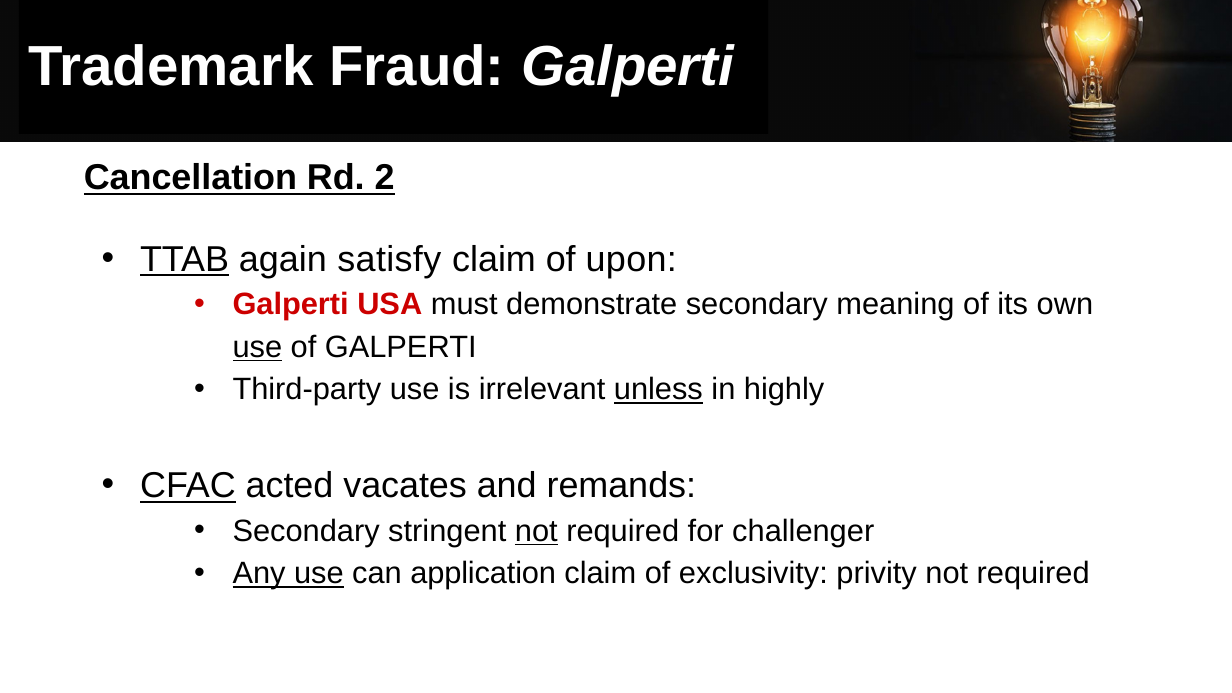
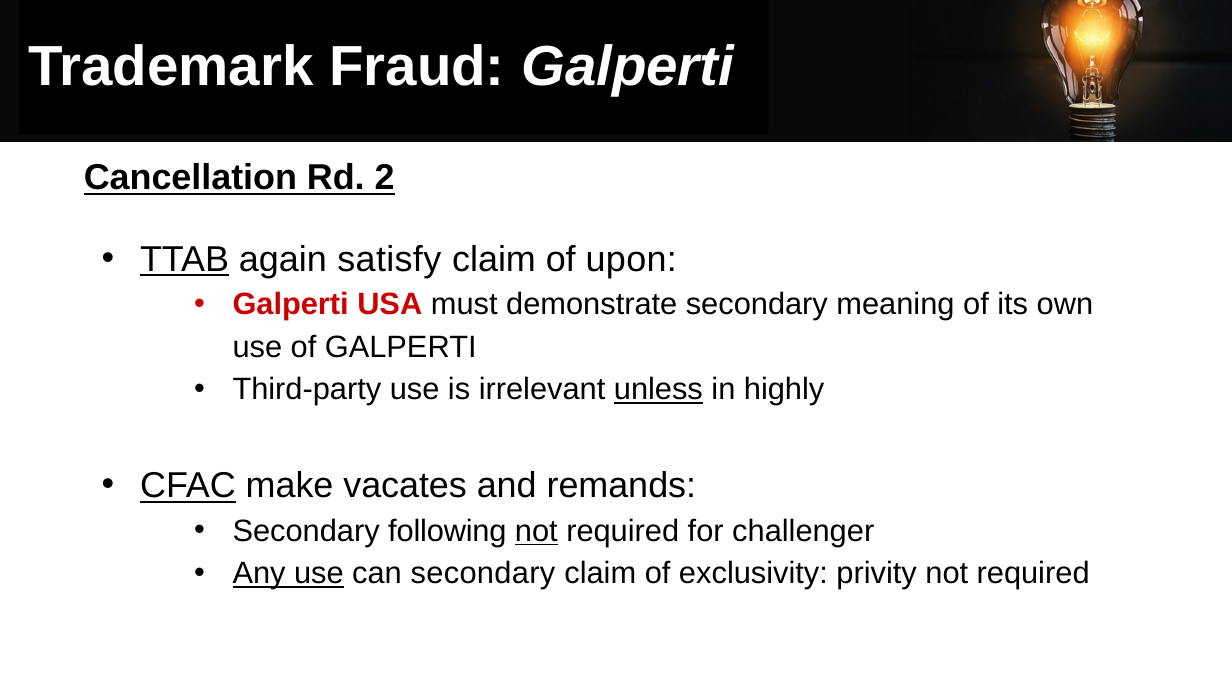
use underline: present -> none (257, 347)
acted: acted -> make (290, 486)
stringent: stringent -> following (447, 531)
can application: application -> secondary (483, 574)
